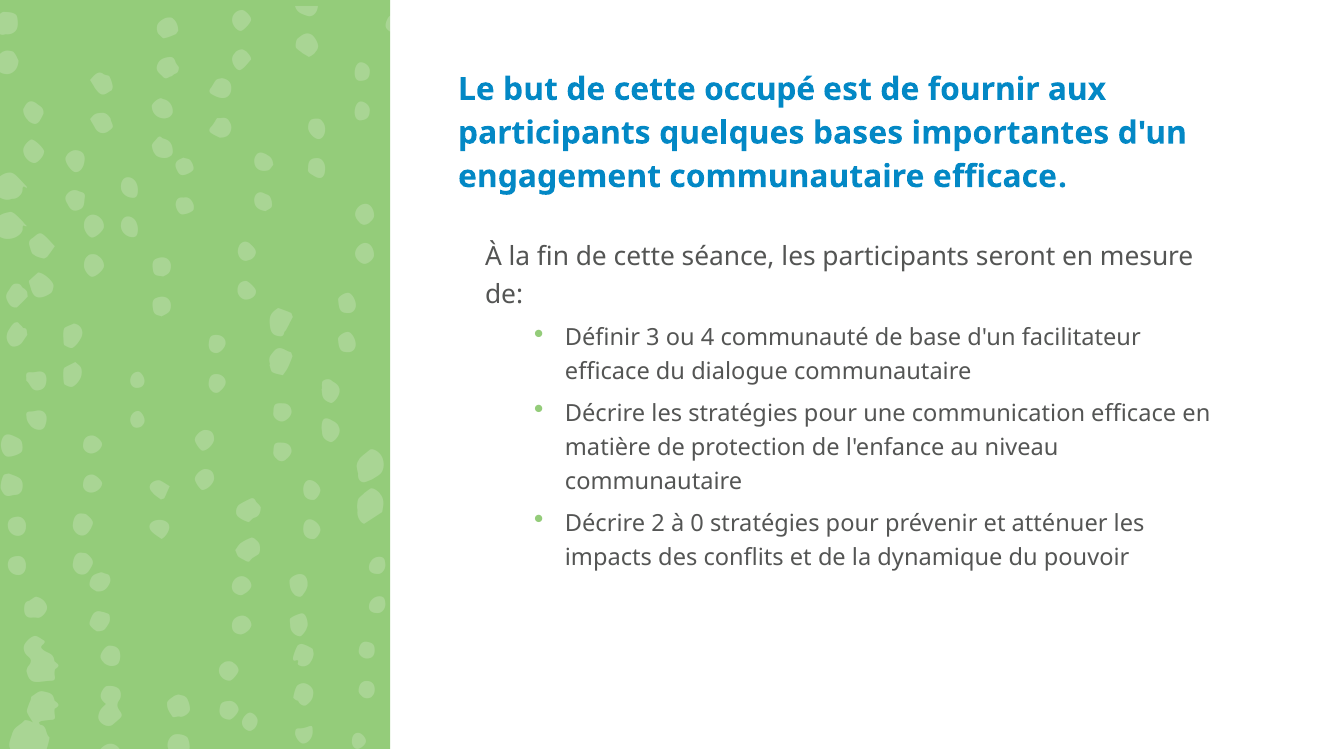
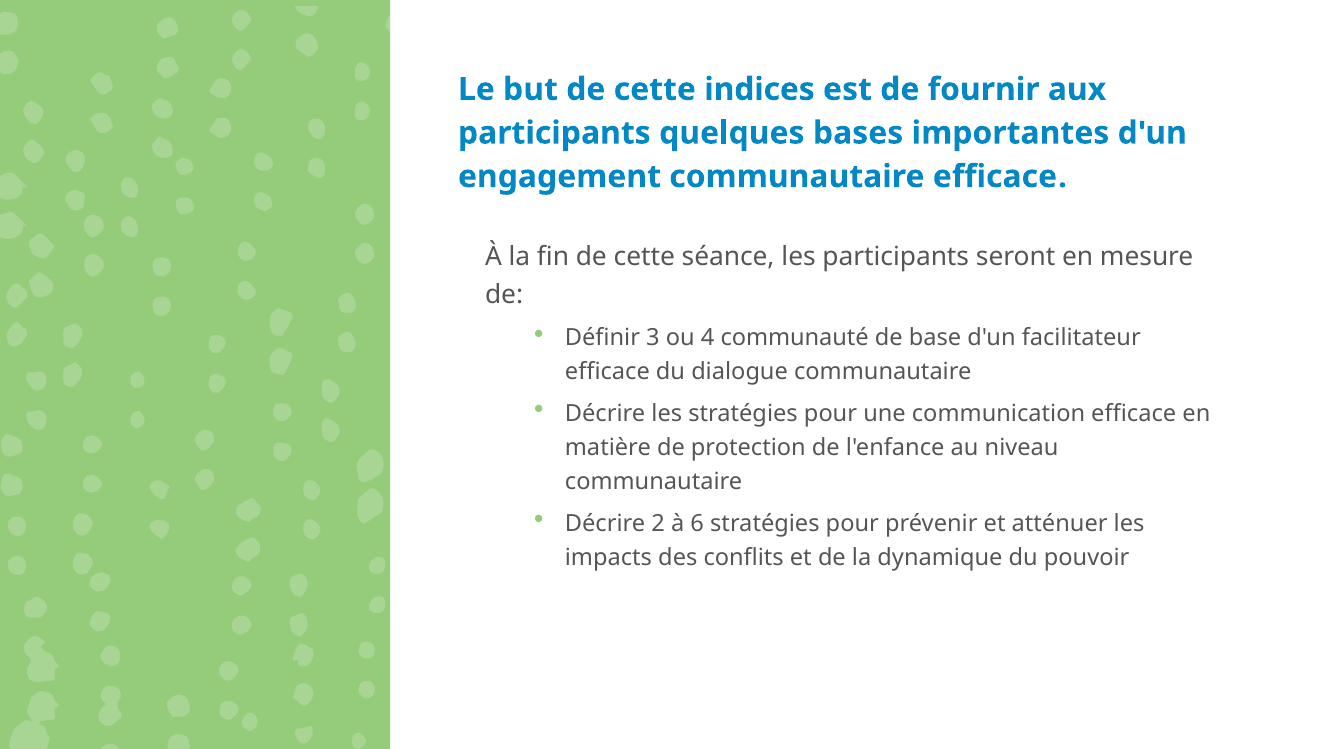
occupé: occupé -> indices (760, 89)
0: 0 -> 6 (697, 523)
